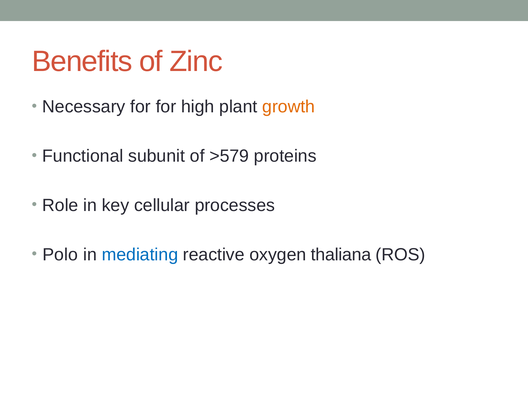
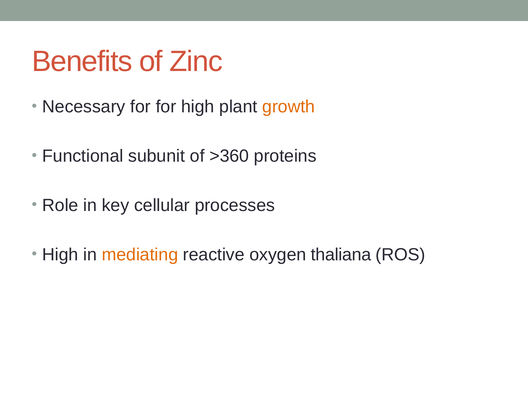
>579: >579 -> >360 (229, 156)
Polo: Polo -> High (60, 255)
mediating colour: blue -> orange (140, 255)
